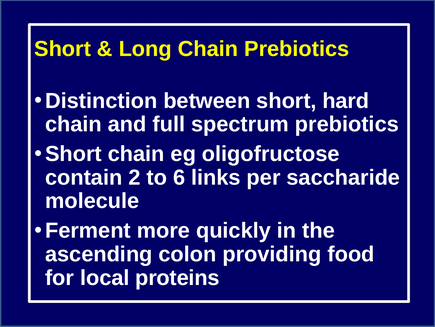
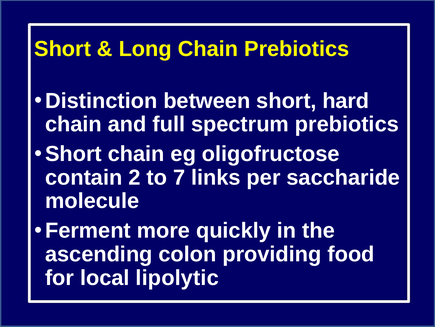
6: 6 -> 7 (179, 177)
proteins: proteins -> lipolytic (177, 277)
